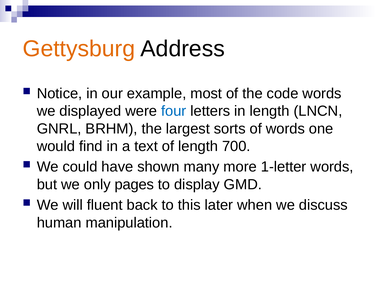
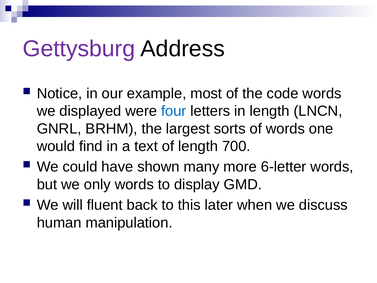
Gettysburg colour: orange -> purple (79, 49)
1-letter: 1-letter -> 6-letter (284, 167)
only pages: pages -> words (134, 184)
